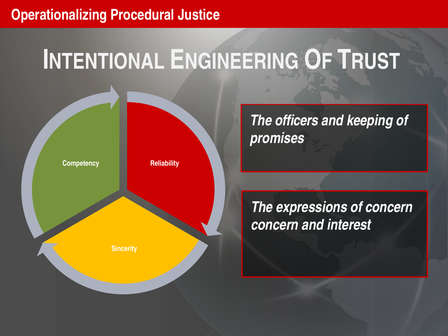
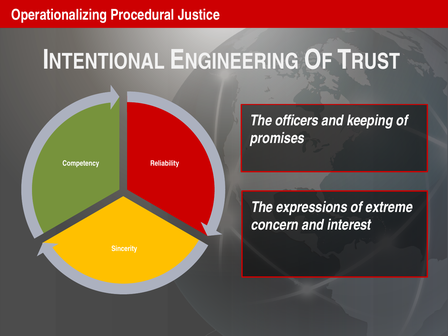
of concern: concern -> extreme (389, 207)
